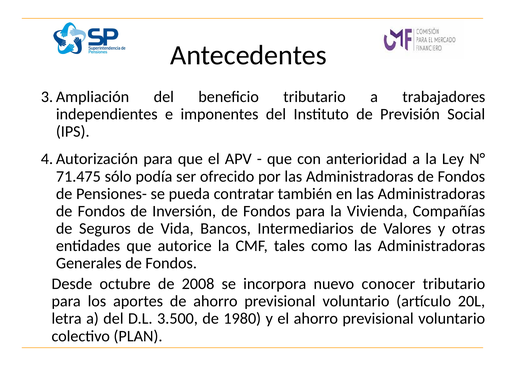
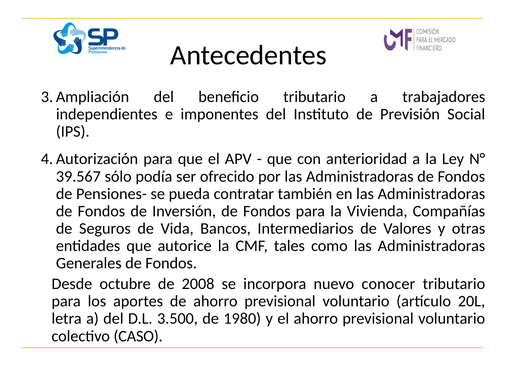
71.475: 71.475 -> 39.567 (78, 177)
PLAN: PLAN -> CASO (138, 337)
